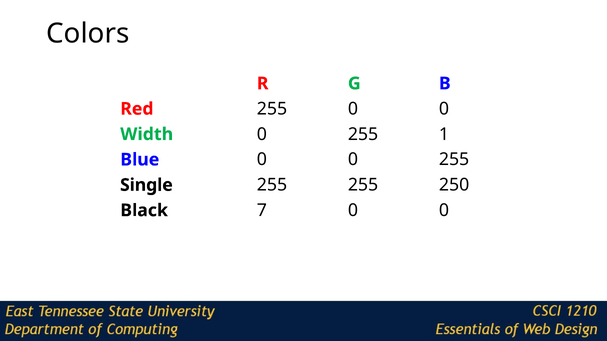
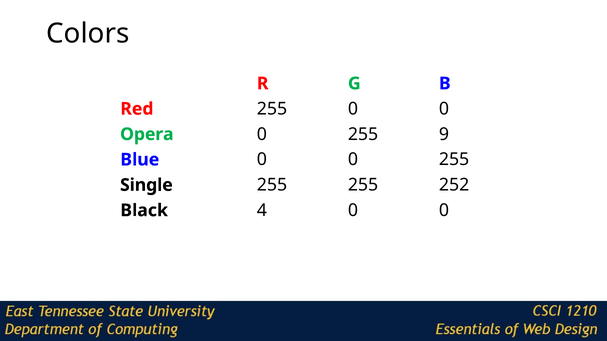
Width: Width -> Opera (147, 134)
1: 1 -> 9 (444, 134)
250: 250 -> 252 (454, 185)
7: 7 -> 4 (262, 211)
